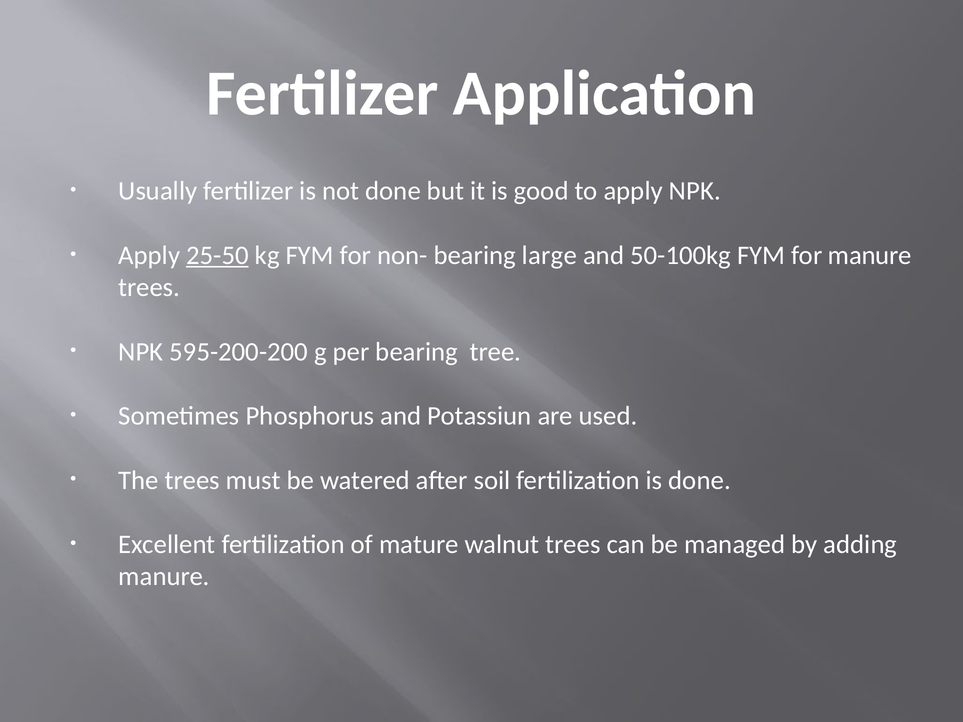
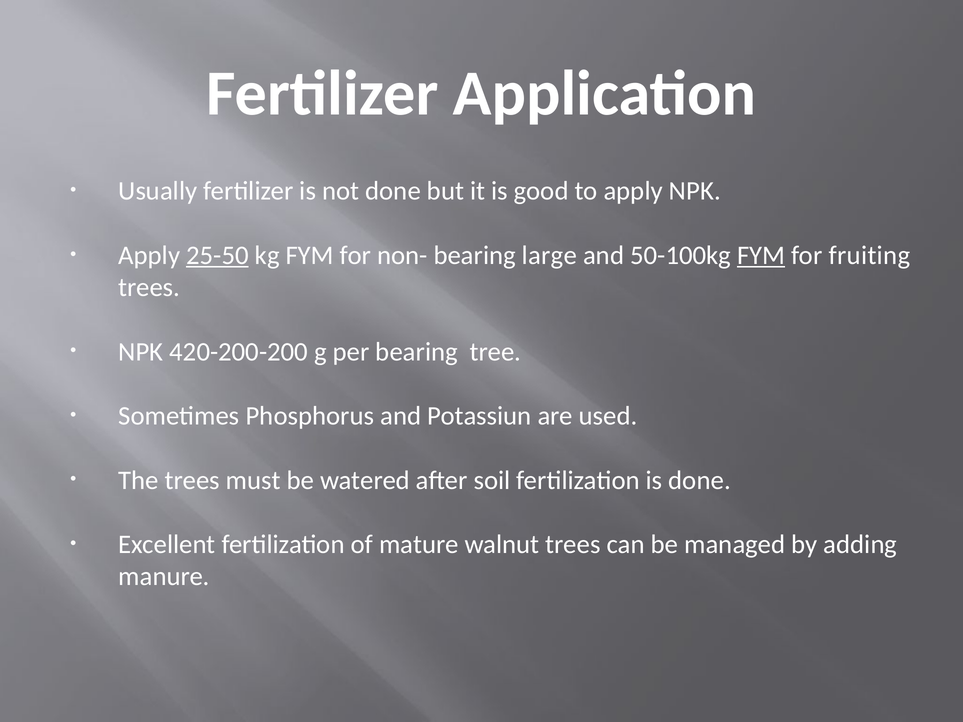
FYM underline: none -> present (761, 255)
for manure: manure -> fruiting (869, 255)
595-200-200: 595-200-200 -> 420-200-200 (239, 352)
